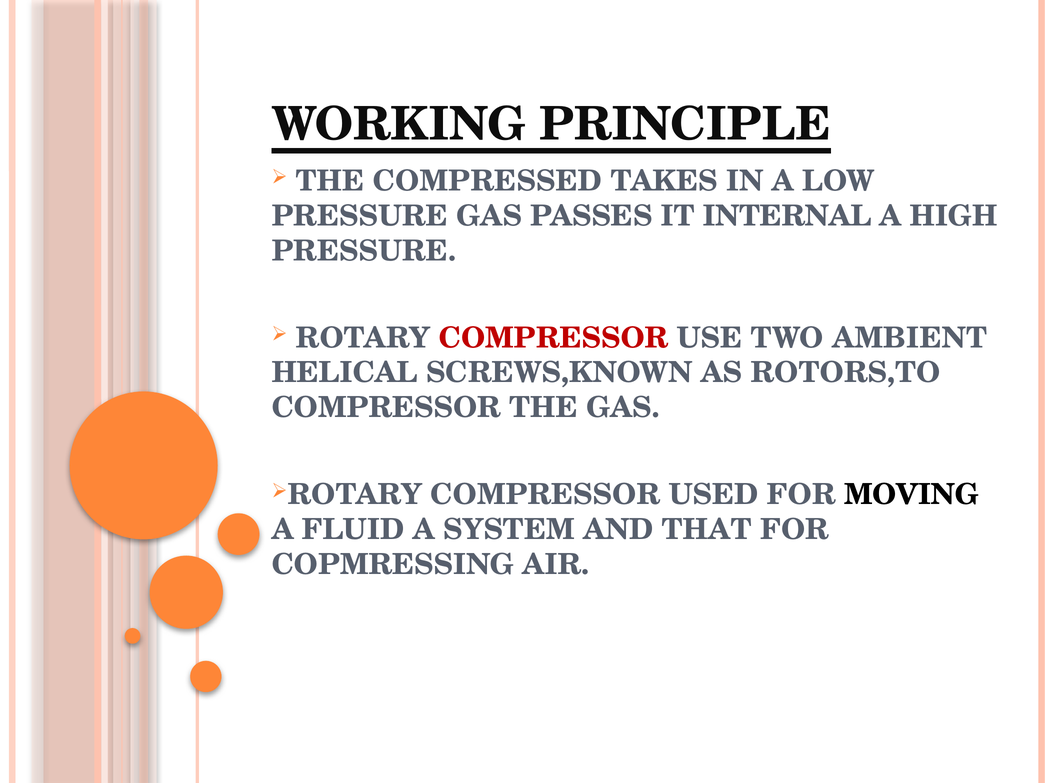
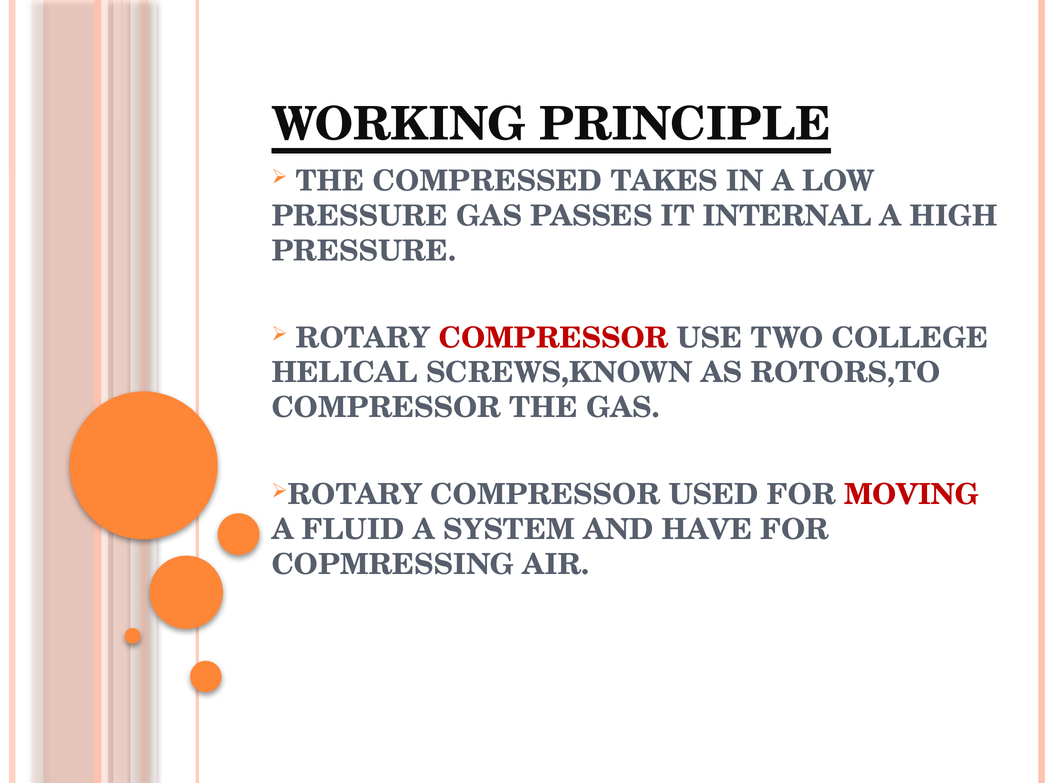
AMBIENT: AMBIENT -> COLLEGE (910, 338)
MOVING colour: black -> red (911, 495)
THAT: THAT -> HAVE (707, 530)
